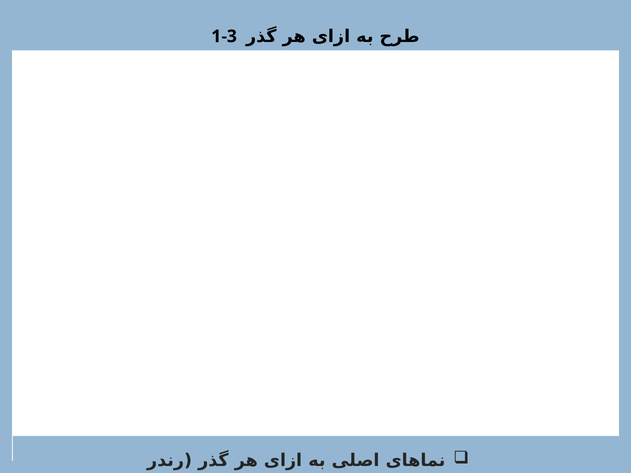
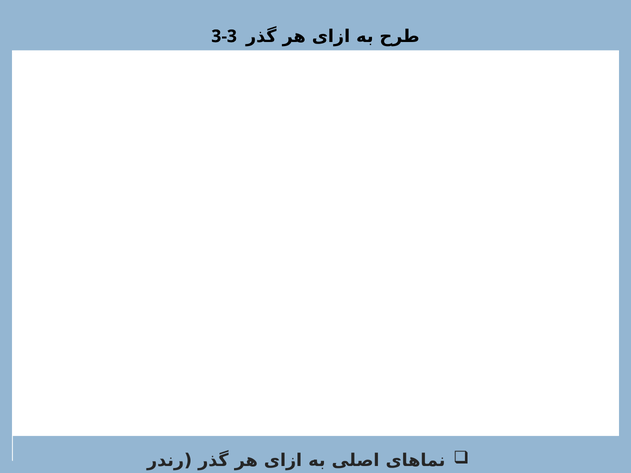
1-3: 1-3 -> 3-3 (224, 36)
